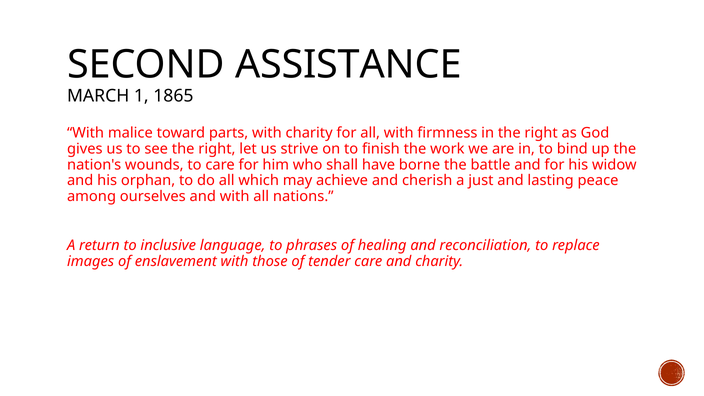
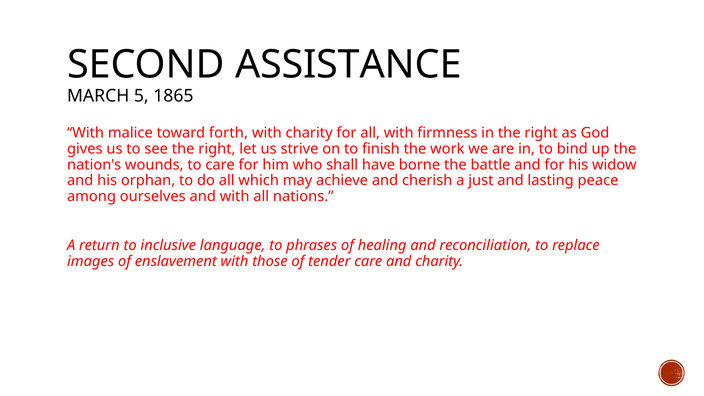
1: 1 -> 5 (141, 96)
parts: parts -> forth (229, 133)
